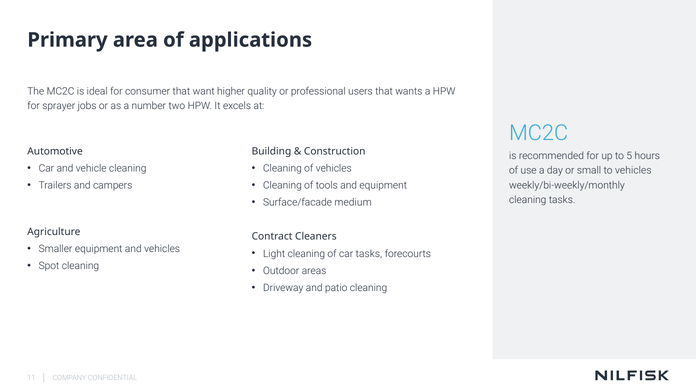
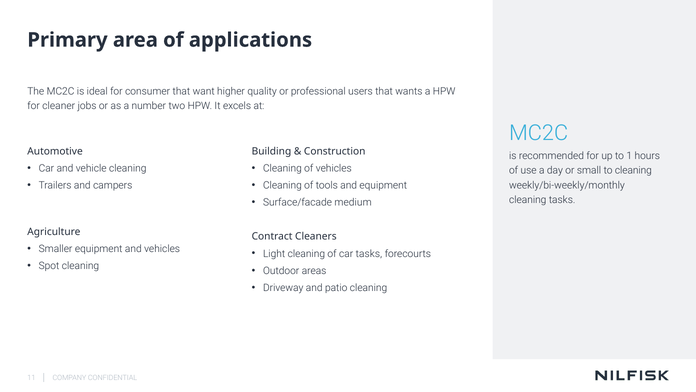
sprayer: sprayer -> cleaner (59, 106)
5: 5 -> 1 (629, 156)
to vehicles: vehicles -> cleaning (633, 170)
